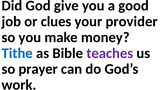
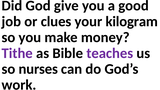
provider: provider -> kilogram (132, 21)
Tithe colour: blue -> purple (17, 53)
prayer: prayer -> nurses (38, 69)
